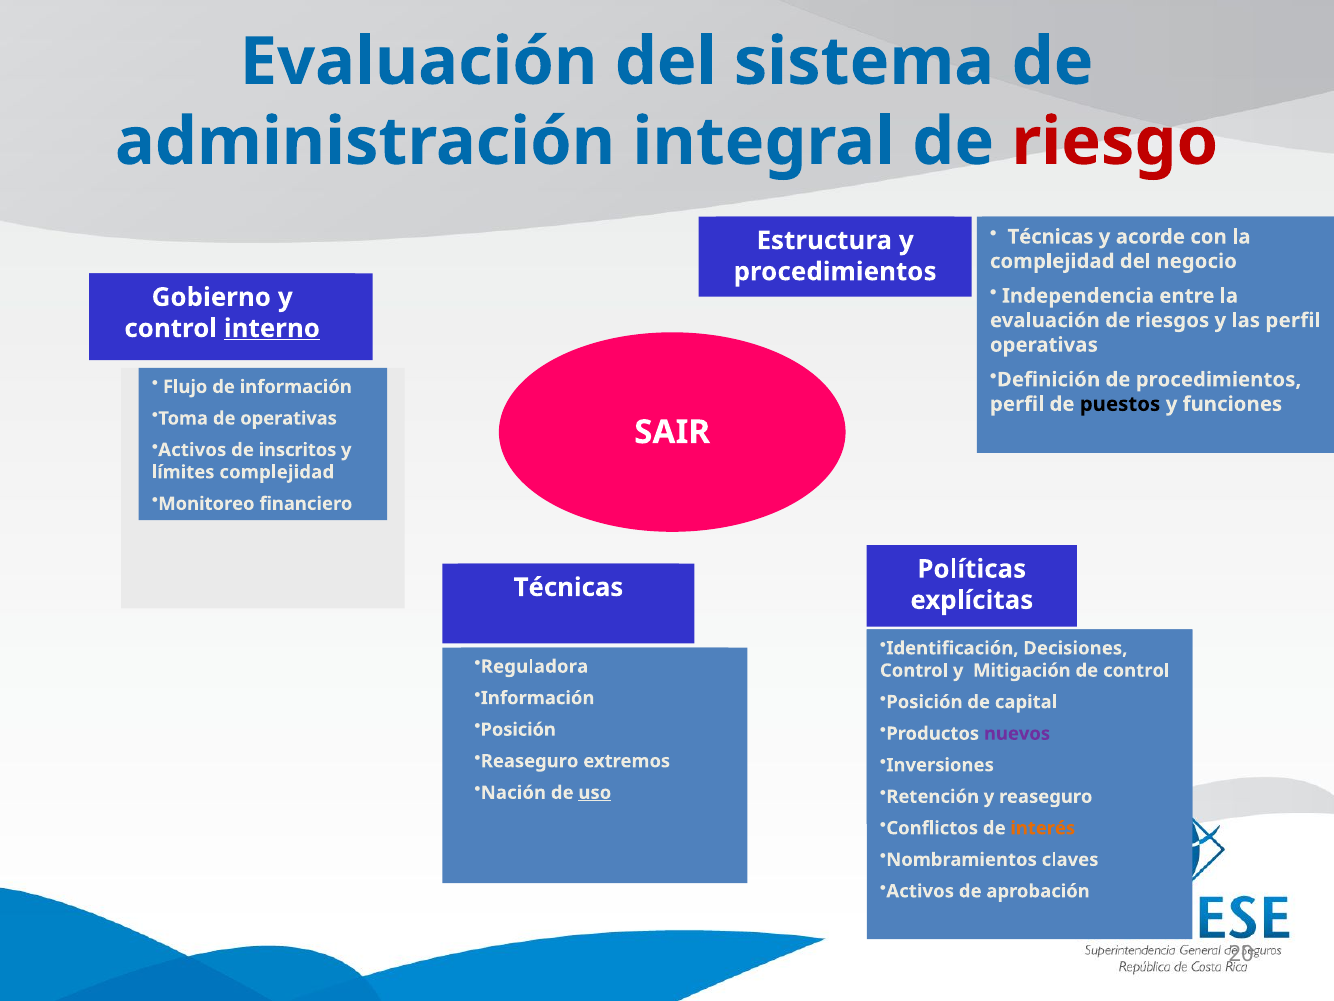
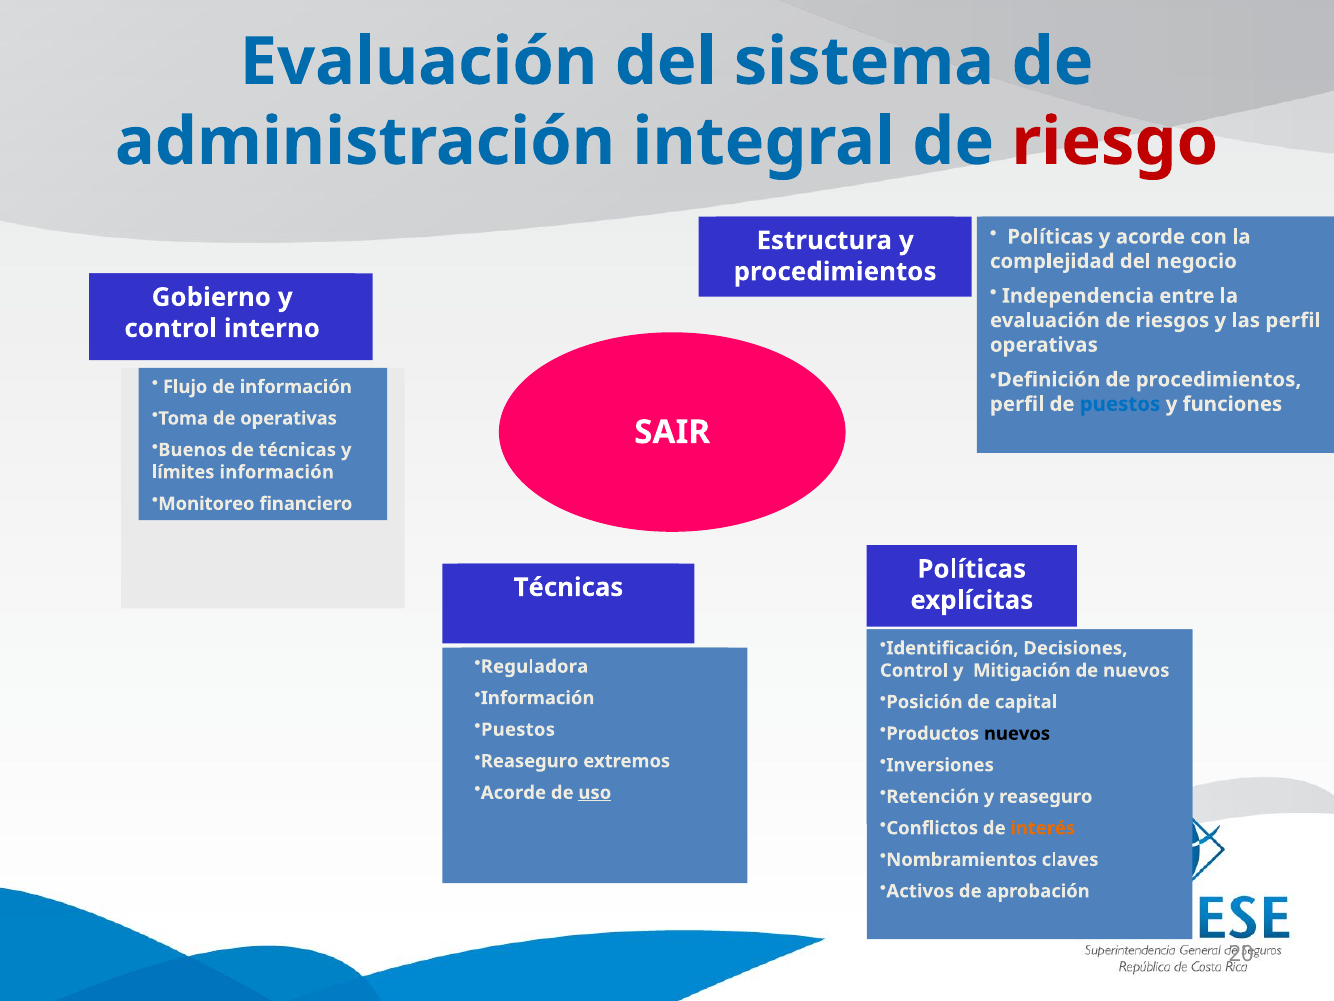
Técnicas: Técnicas -> Políticas (1050, 237)
interno underline: present -> none (272, 328)
puestos colour: black -> blue (1120, 404)
Activos: Activos -> Buenos (192, 450)
de inscritos: inscritos -> técnicas (297, 450)
límites complejidad: complejidad -> información (277, 472)
de control: control -> nuevos (1136, 670)
Posición: Posición -> Puestos (518, 729)
nuevos colour: purple -> black (1017, 733)
Nación: Nación -> Acorde (513, 792)
